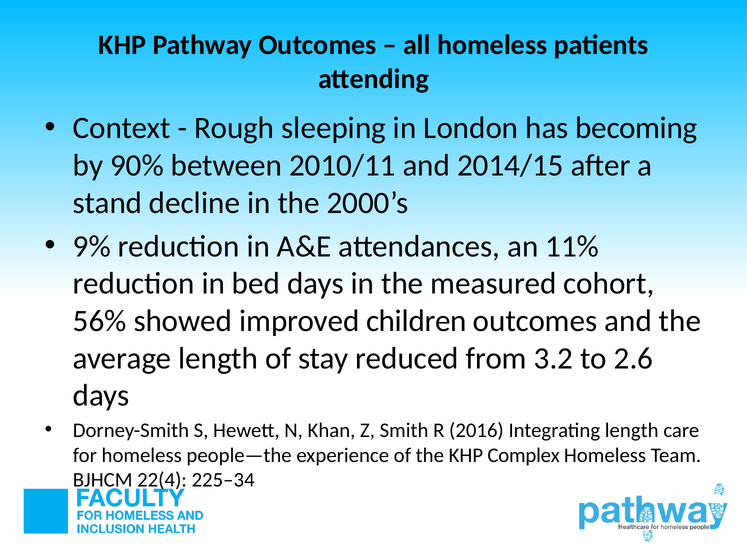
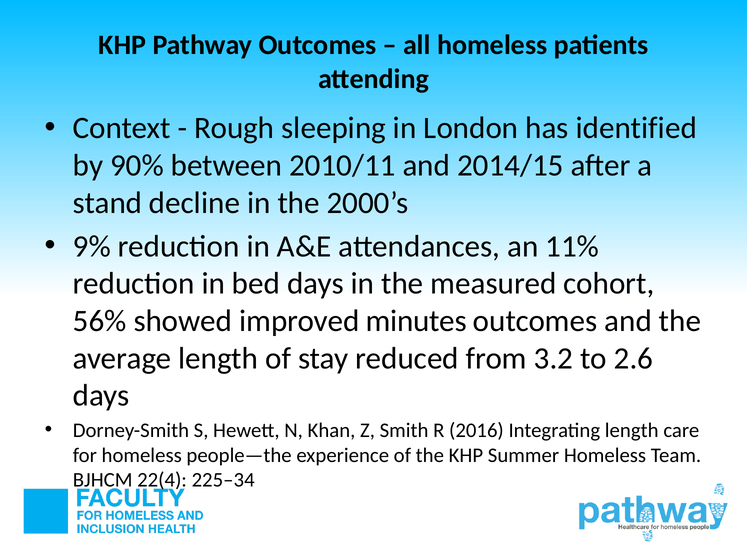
becoming: becoming -> identified (636, 128)
children: children -> minutes (416, 321)
Complex: Complex -> Summer (524, 455)
